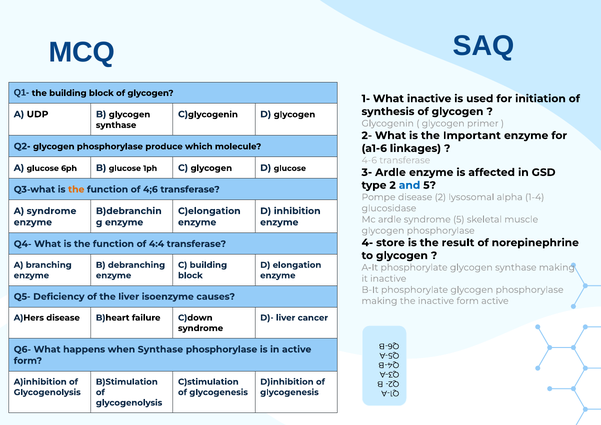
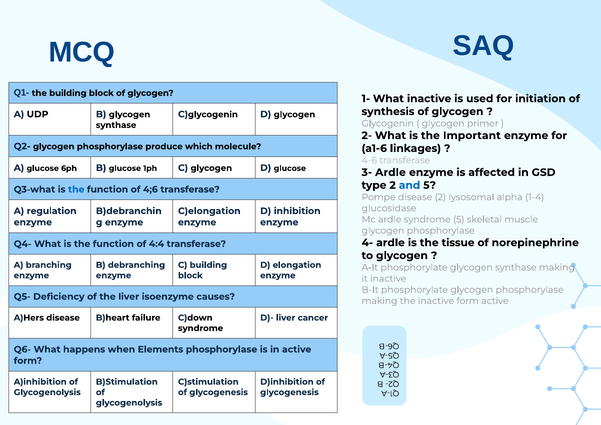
the colour: orange -> blue (76, 189)
A syndrome: syndrome -> regulation (52, 211)
4- store: store -> ardle (391, 243)
result: result -> tissue (458, 243)
when Synthase: Synthase -> Elements (160, 349)
